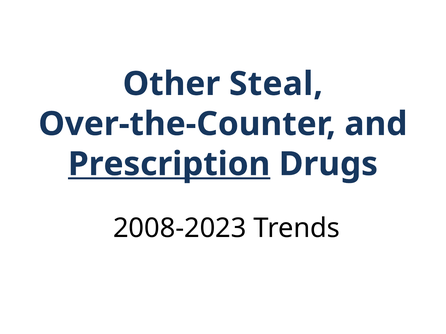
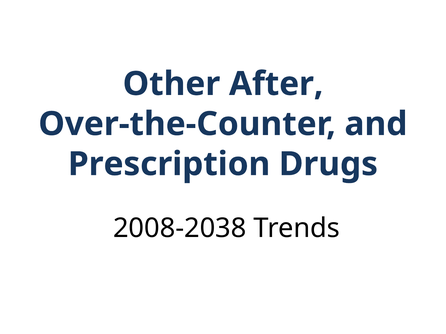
Steal: Steal -> After (276, 84)
Prescription underline: present -> none (169, 164)
2008-2023: 2008-2023 -> 2008-2038 (180, 229)
